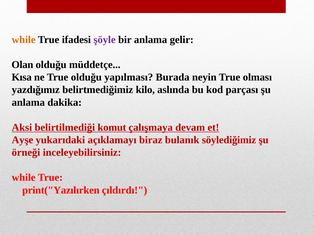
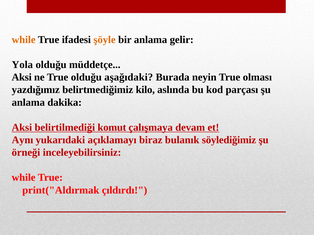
şöyle colour: purple -> orange (105, 40)
Olan: Olan -> Yola (22, 65)
Kısa: Kısa -> Aksi (22, 77)
yapılması: yapılması -> aşağıdaki (129, 77)
Ayşe: Ayşe -> Aynı (22, 140)
print("Yazılırken: print("Yazılırken -> print("Aldırmak (61, 190)
